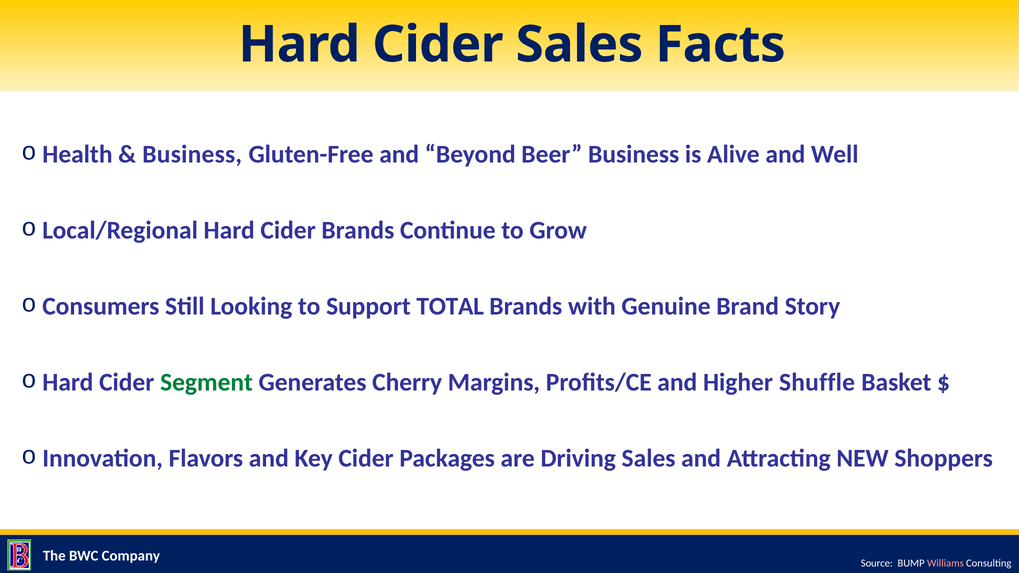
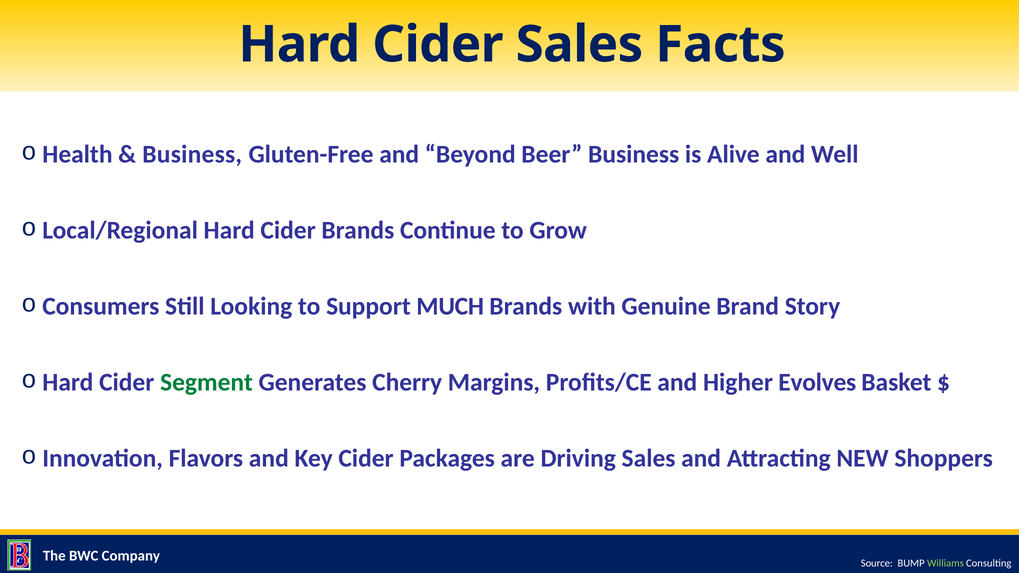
TOTAL: TOTAL -> MUCH (450, 307)
Shuffle: Shuffle -> Evolves (817, 383)
Williams colour: pink -> light green (945, 563)
